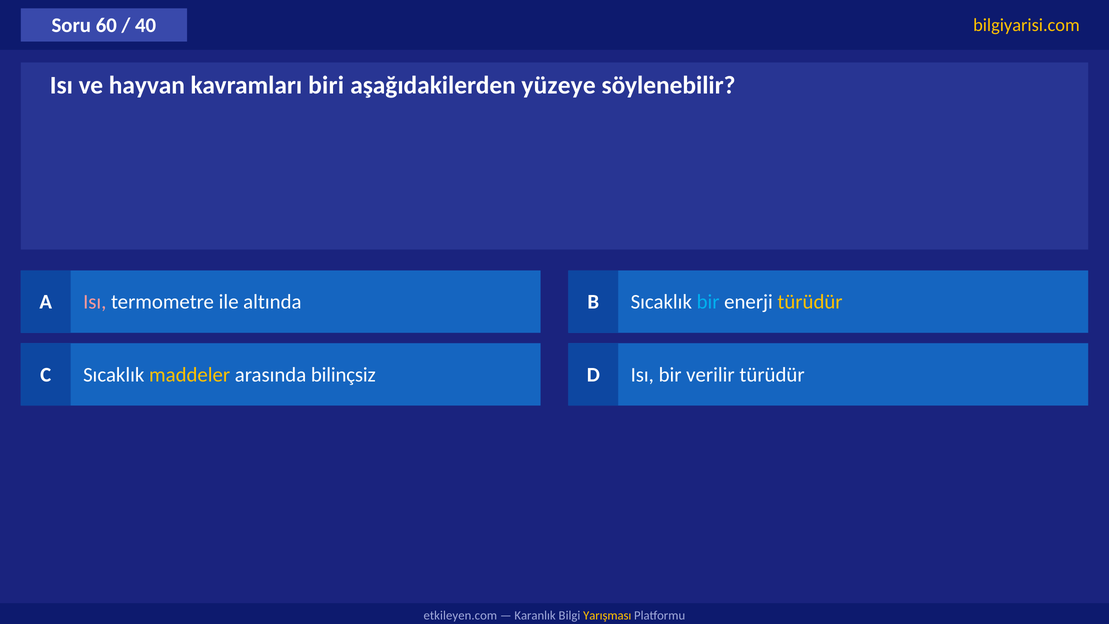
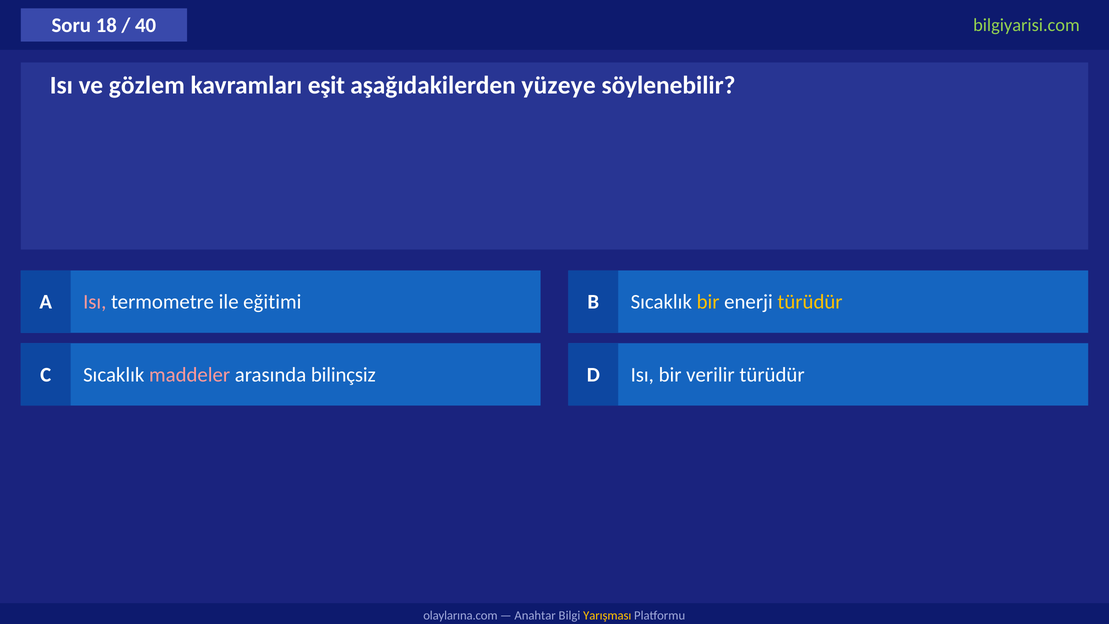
60: 60 -> 18 (106, 25)
bilgiyarisi.com colour: yellow -> light green (1026, 25)
hayvan: hayvan -> gözlem (147, 85)
biri: biri -> eşit (326, 85)
altında: altında -> eğitimi (272, 302)
bir colour: light blue -> yellow (708, 302)
maddeler colour: yellow -> pink (190, 375)
etkileyen.com: etkileyen.com -> olaylarına.com (460, 615)
Karanlık: Karanlık -> Anahtar (535, 615)
